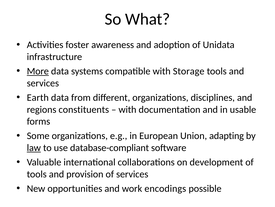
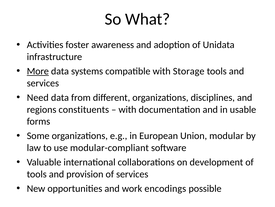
Earth: Earth -> Need (38, 97)
adapting: adapting -> modular (226, 135)
law underline: present -> none (34, 147)
database-compliant: database-compliant -> modular-compliant (109, 147)
